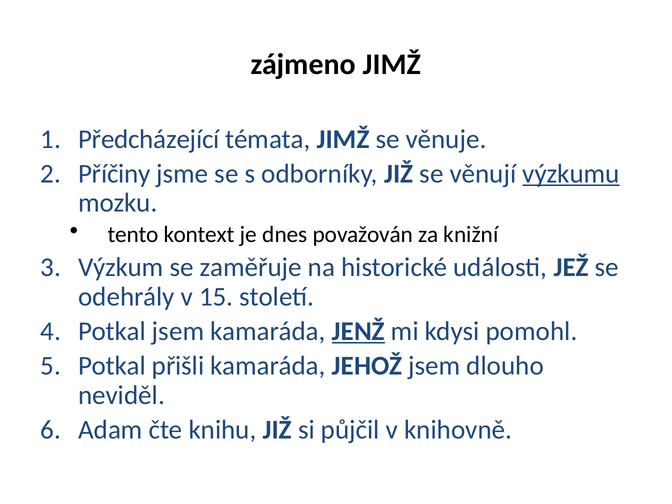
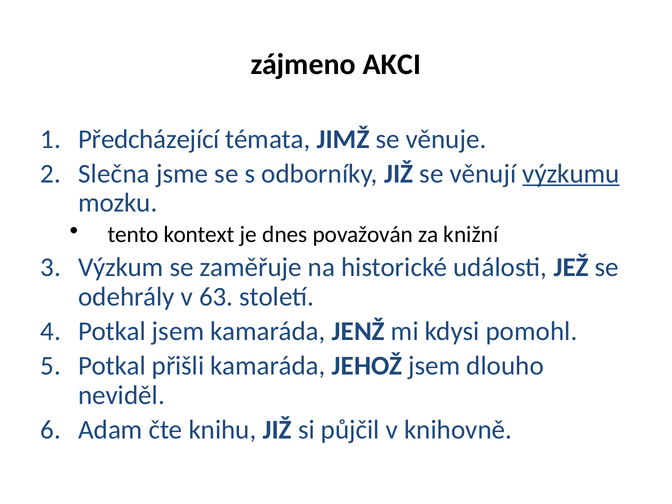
zájmeno JIMŽ: JIMŽ -> AKCI (392, 64)
Příčiny: Příčiny -> Slečna (114, 174)
15: 15 -> 63 (216, 297)
JENŽ underline: present -> none (358, 331)
